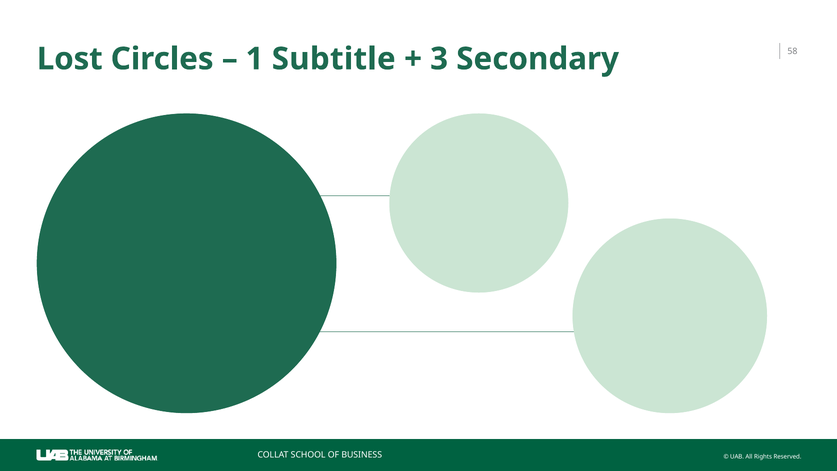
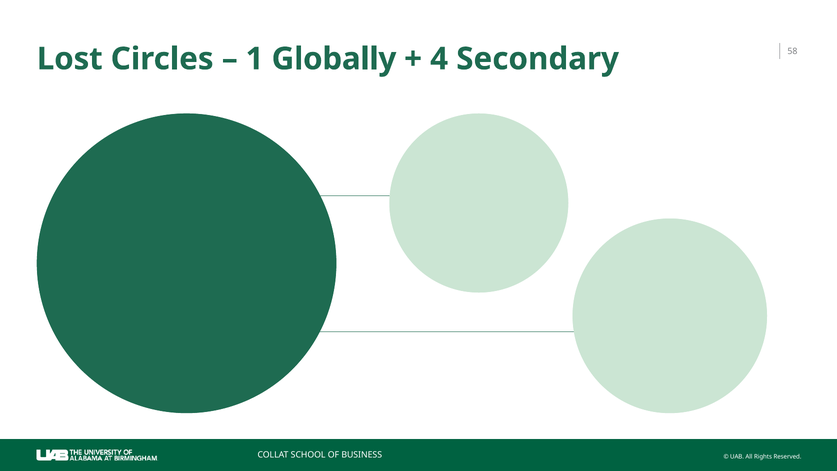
Subtitle: Subtitle -> Globally (334, 59)
3: 3 -> 4 (439, 59)
